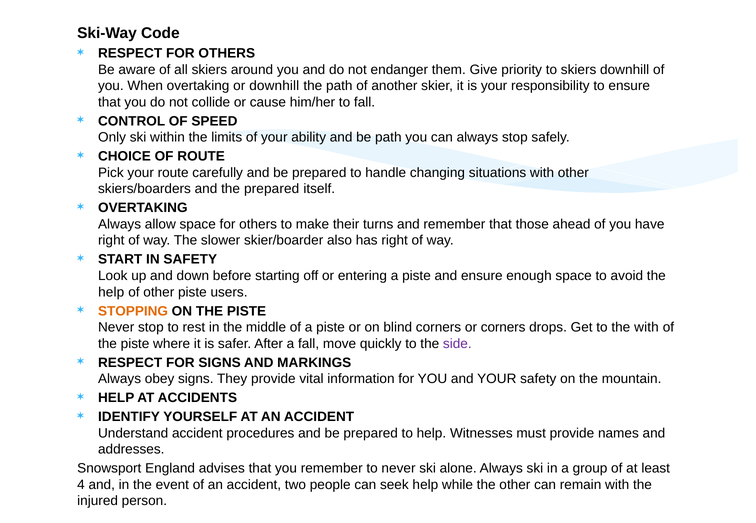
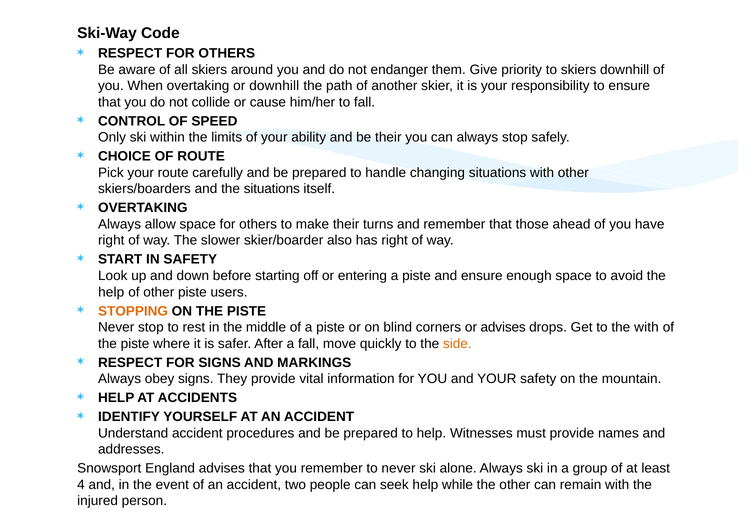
be path: path -> their (388, 137)
the prepared: prepared -> situations (272, 189)
or corners: corners -> advises (503, 328)
side colour: purple -> orange (457, 344)
